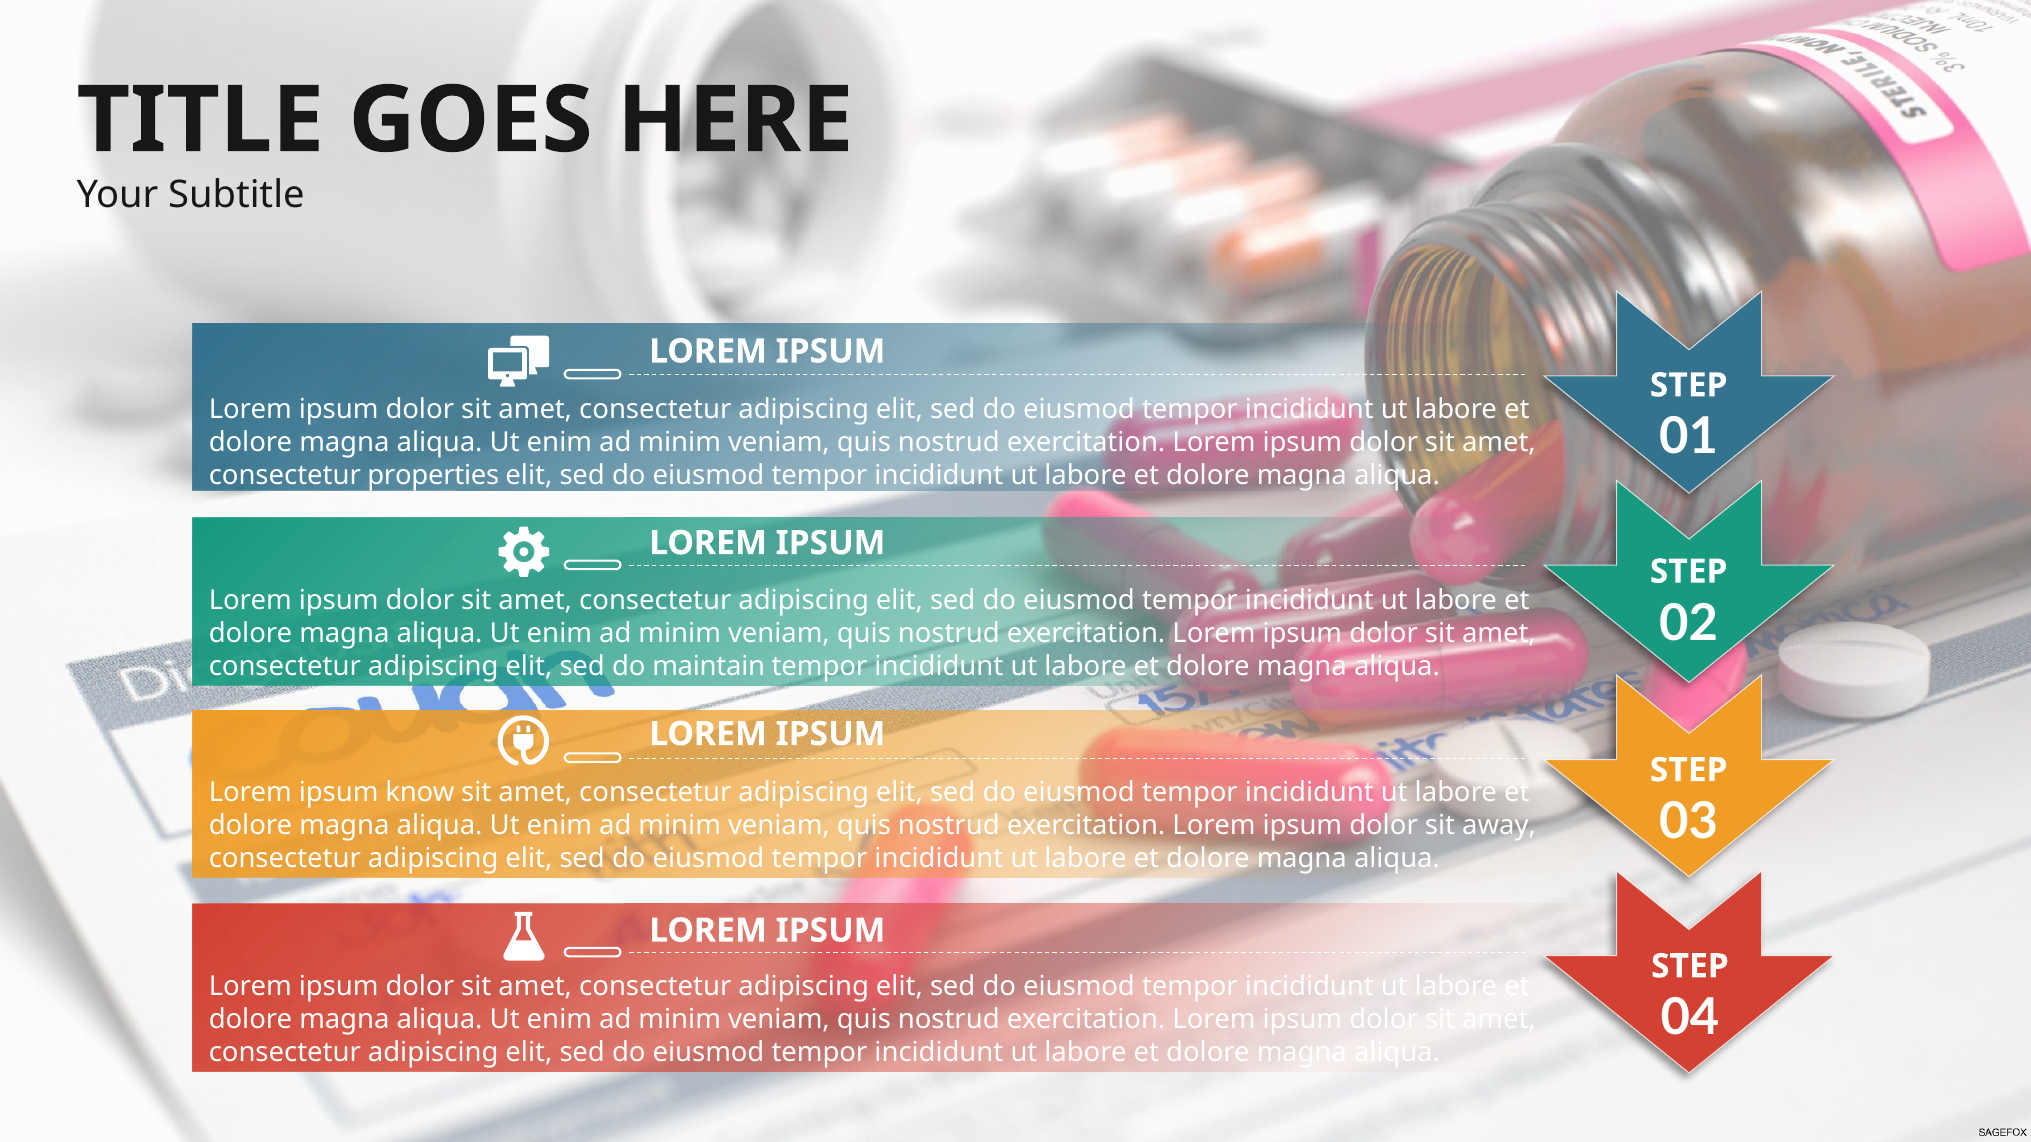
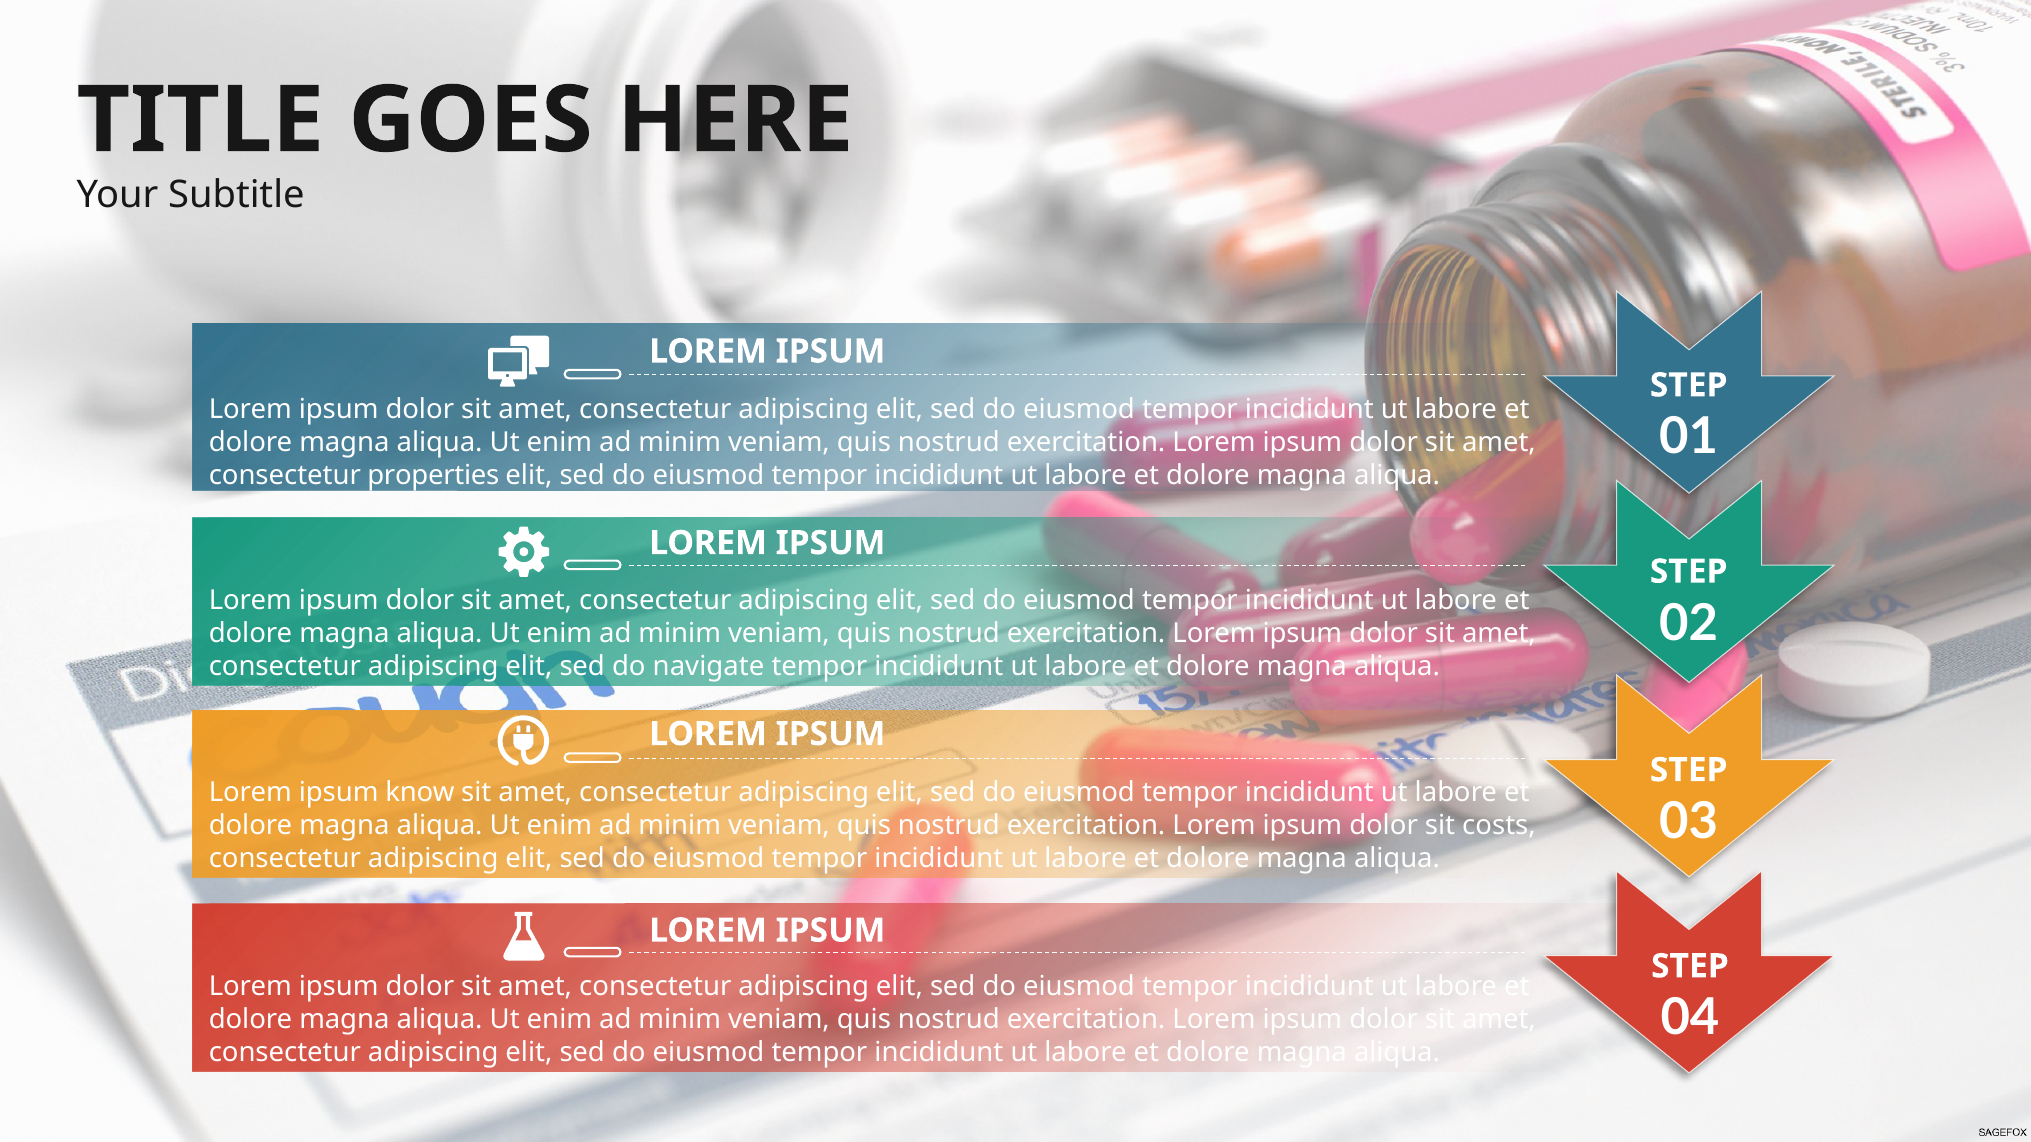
maintain: maintain -> navigate (709, 667)
away: away -> costs (1499, 825)
